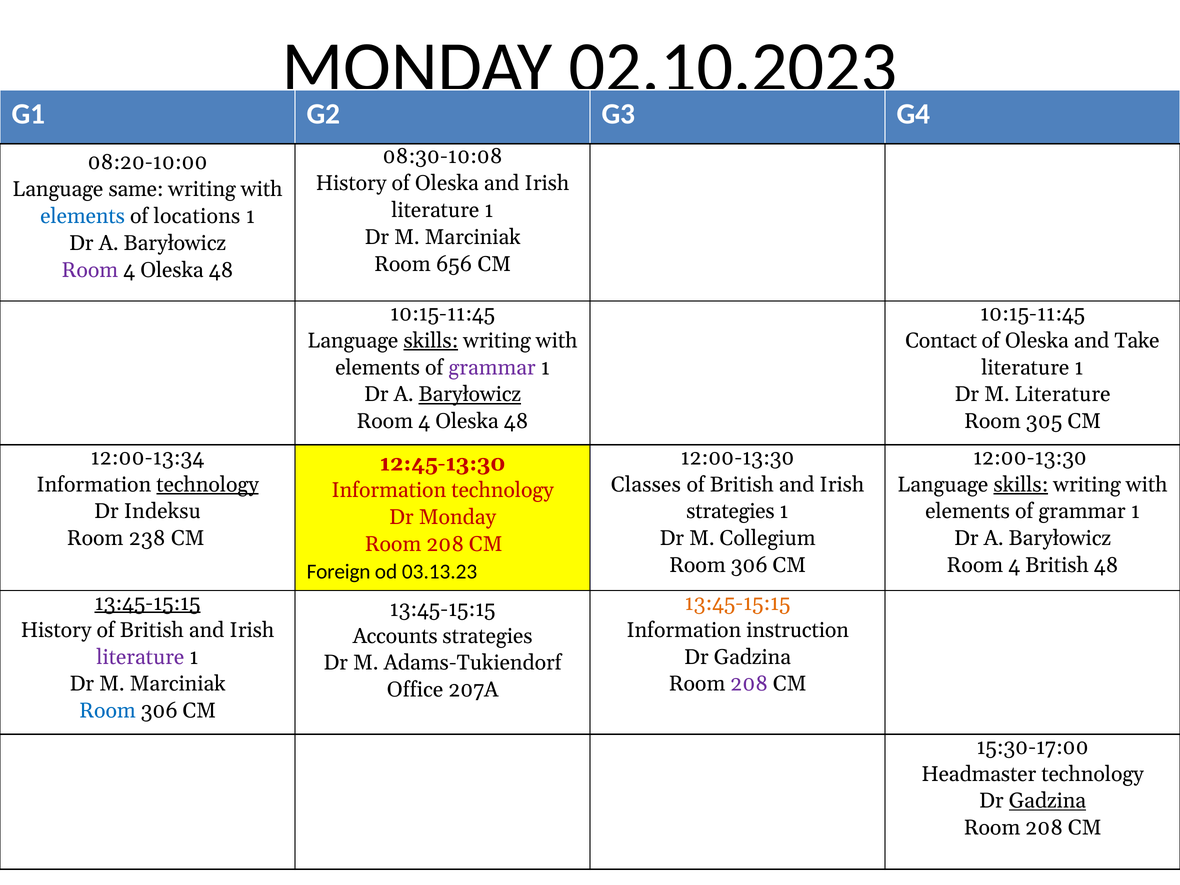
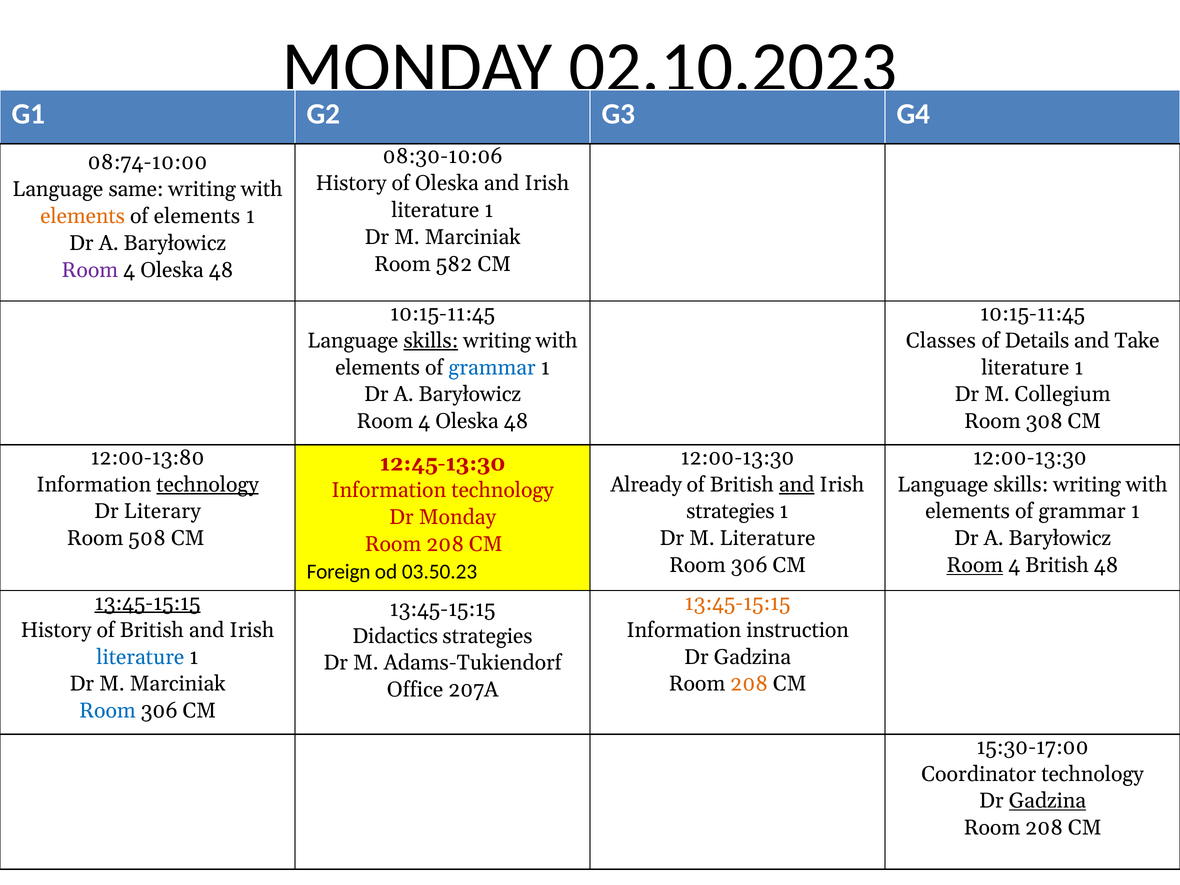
08:30-10:08: 08:30-10:08 -> 08:30-10:06 (443, 156)
08:20-10:00: 08:20-10:00 -> 08:74-10:00 (147, 162)
elements colour: blue -> orange (83, 216)
of locations: locations -> elements (197, 216)
656: 656 -> 582 (454, 264)
Contact: Contact -> Classes (941, 341)
Oleska: Oleska -> Details (1037, 341)
grammar colour: purple -> blue (492, 367)
Baryłowicz underline: present -> none (470, 394)
M Literature: Literature -> Collegium (1063, 394)
305: 305 -> 308 (1044, 421)
12:00-13:34: 12:00-13:34 -> 12:00-13:80 (148, 458)
Classes: Classes -> Already (646, 484)
and underline: none -> present (797, 484)
skills underline: present -> none (1021, 484)
Indeksu: Indeksu -> Literary (162, 511)
238: 238 -> 508 (147, 538)
M Collegium: Collegium -> Literature (768, 538)
Room underline: none -> present (975, 565)
03.13.23: 03.13.23 -> 03.50.23 (440, 572)
Accounts: Accounts -> Didactics (395, 636)
literature colour: purple -> blue (140, 657)
208 colour: purple -> orange (749, 684)
Headmaster: Headmaster -> Coordinator (979, 774)
